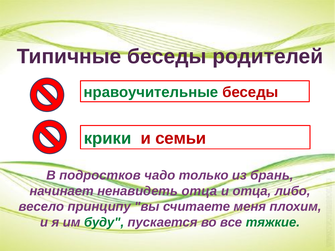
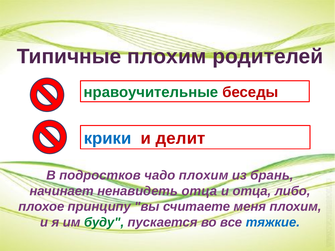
Типичные беседы: беседы -> плохим (167, 57)
крики colour: green -> blue (108, 139)
семьи: семьи -> делит (181, 139)
чадо только: только -> плохим (204, 176)
весело: весело -> плохое (41, 207)
тяжкие colour: green -> blue (273, 222)
